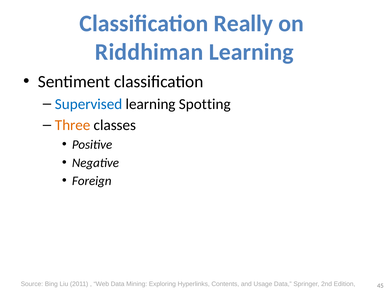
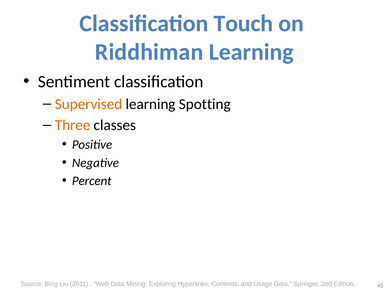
Really: Really -> Touch (243, 23)
Supervised colour: blue -> orange (89, 104)
Foreign: Foreign -> Percent (92, 181)
